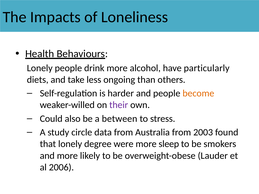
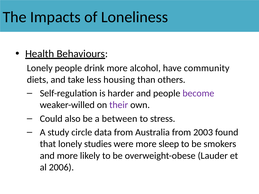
particularly: particularly -> community (207, 68)
ongoing: ongoing -> housing (119, 80)
become colour: orange -> purple (198, 93)
degree: degree -> studies (98, 144)
